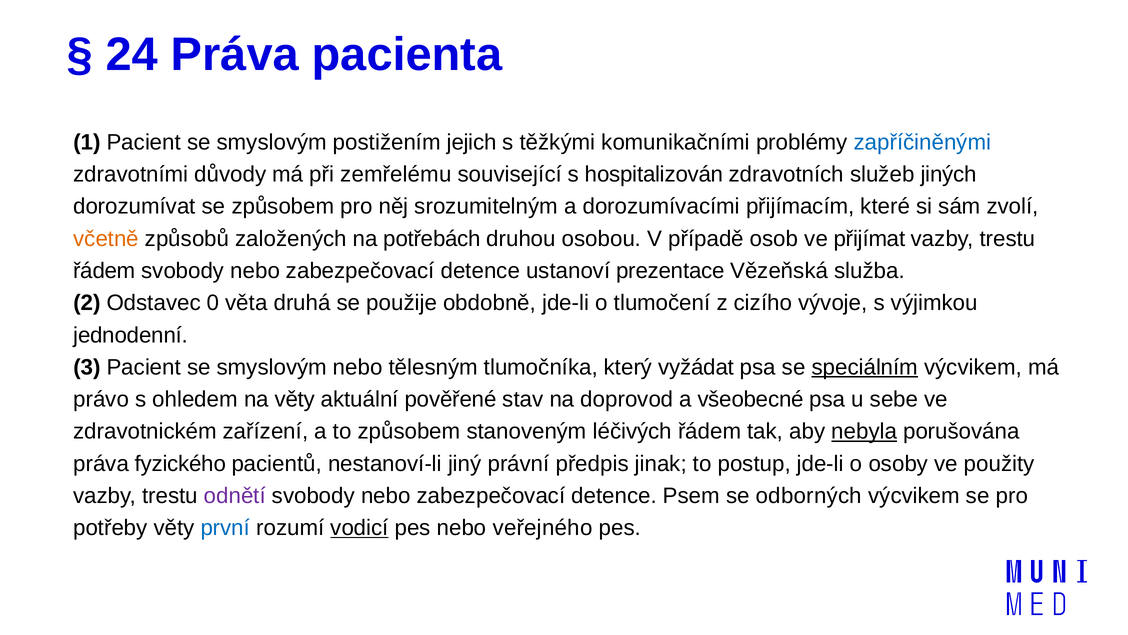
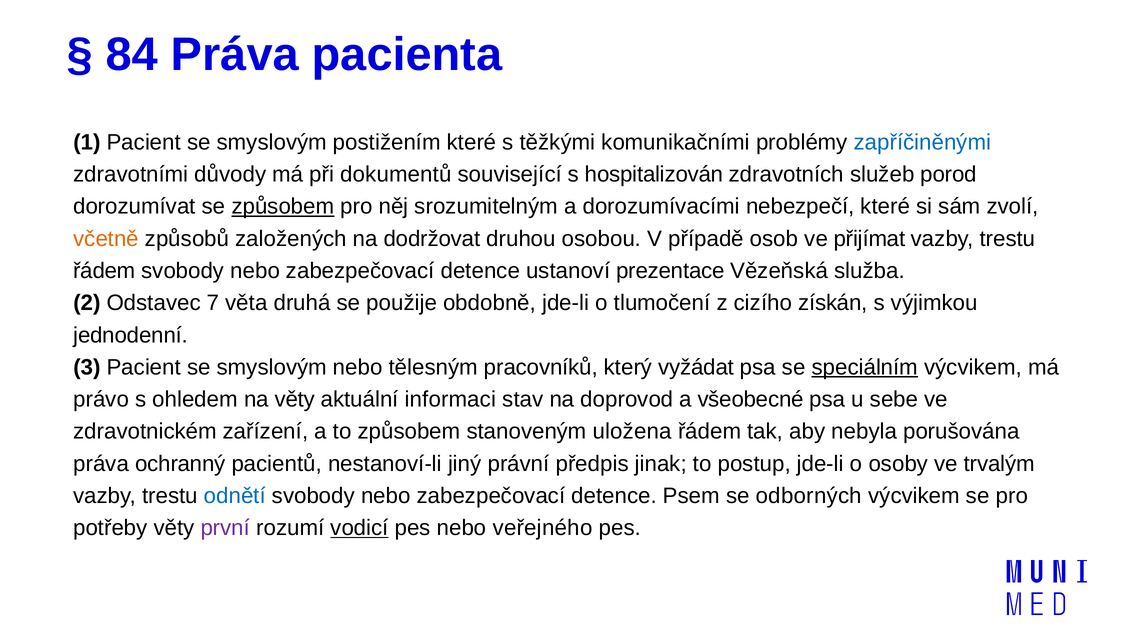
24: 24 -> 84 (132, 55)
postižením jejich: jejich -> které (472, 142)
zemřelému: zemřelému -> dokumentů (396, 174)
jiných: jiných -> porod (949, 174)
způsobem underline: none -> present (283, 206)
přijímacím: přijímacím -> nebezpečí (800, 206)
potřebách: potřebách -> dodržovat (432, 239)
0: 0 -> 7 (213, 303)
vývoje: vývoje -> získán (833, 303)
tlumočníka: tlumočníka -> pracovníků (541, 367)
pověřené: pověřené -> informaci (450, 399)
léčivých: léčivých -> uložena (632, 431)
nebyla underline: present -> none (864, 431)
fyzického: fyzického -> ochranný (180, 463)
použity: použity -> trvalým (999, 463)
odnětí colour: purple -> blue (235, 495)
první colour: blue -> purple (225, 528)
